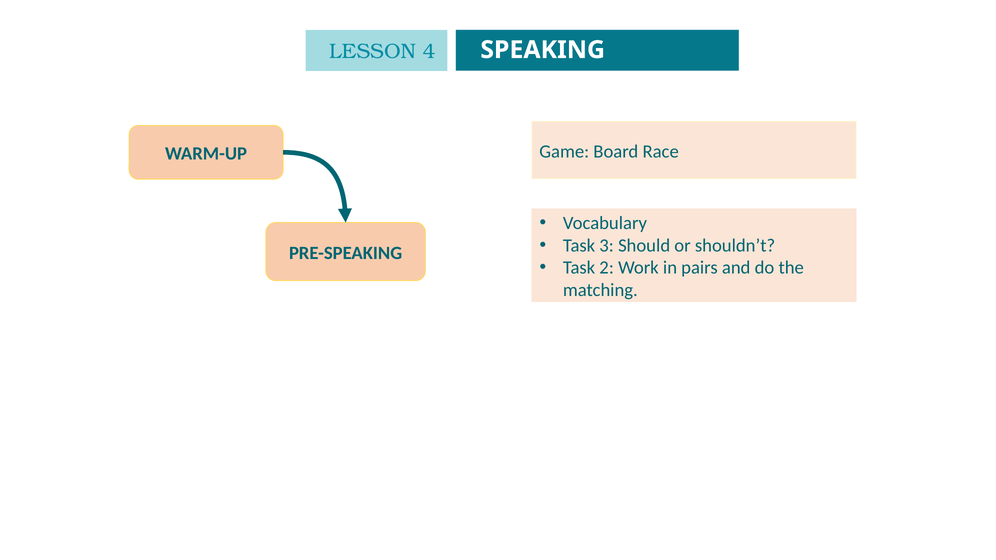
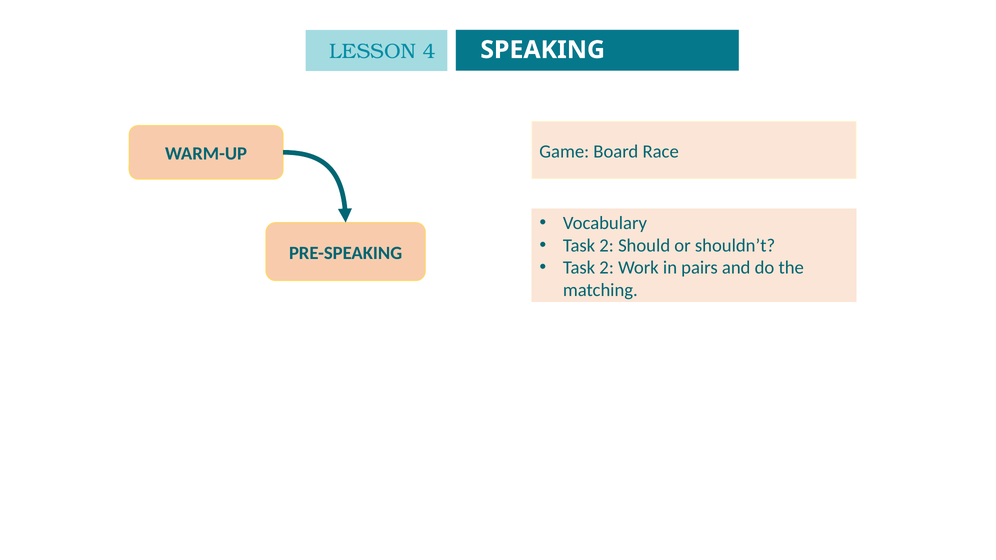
3: 3 -> 2 (607, 245)
